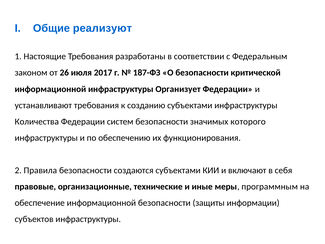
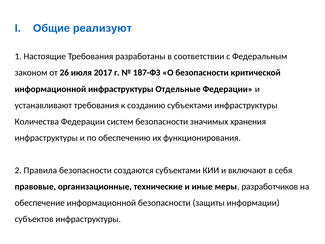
Организует: Организует -> Отдельные (178, 89)
которого: которого -> хранения (248, 121)
программным: программным -> разработчиков (270, 186)
